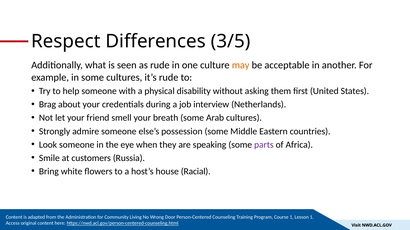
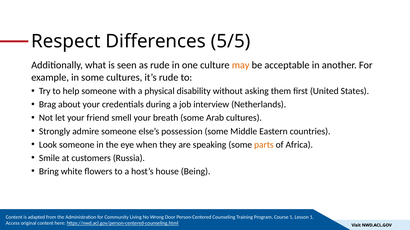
3/5: 3/5 -> 5/5 (231, 41)
parts colour: purple -> orange (264, 145)
Racial: Racial -> Being (196, 172)
